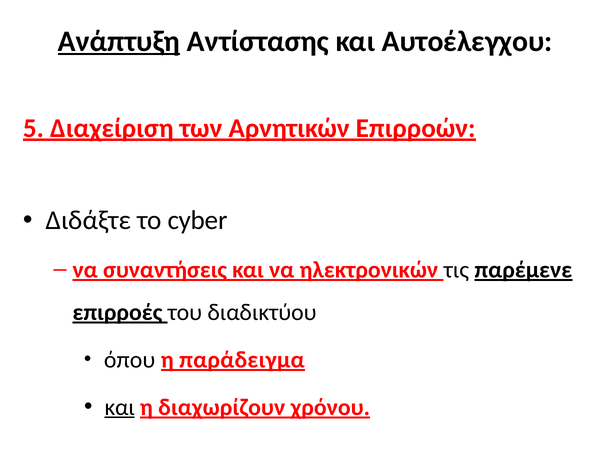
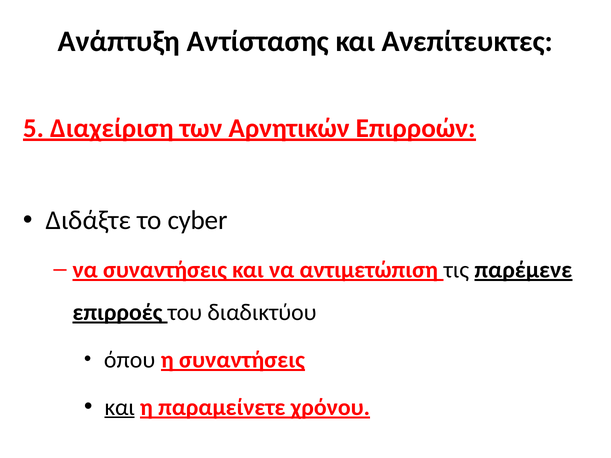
Ανάπτυξη underline: present -> none (119, 41)
Αυτοέλεγχου: Αυτοέλεγχου -> Ανεπίτευκτες (467, 41)
ηλεκτρονικών: ηλεκτρονικών -> αντιμετώπιση (369, 270)
η παράδειγμα: παράδειγμα -> συναντήσεις (242, 360)
διαχωρίζουν: διαχωρίζουν -> παραμείνετε (222, 407)
